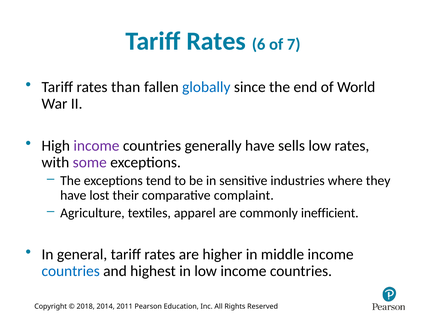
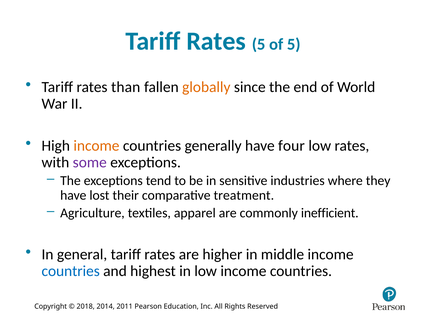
Rates 6: 6 -> 5 (259, 44)
of 7: 7 -> 5 (294, 44)
globally colour: blue -> orange (206, 87)
income colour: purple -> orange (96, 145)
sells: sells -> four (291, 145)
complaint: complaint -> treatment (244, 195)
